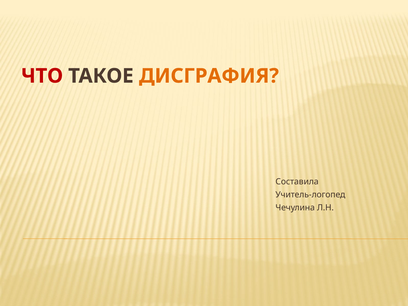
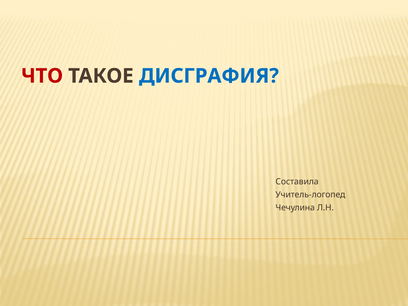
ДИСГРАФИЯ colour: orange -> blue (209, 76)
